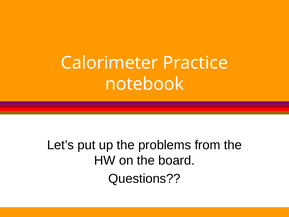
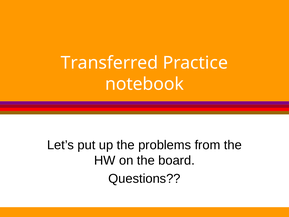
Calorimeter: Calorimeter -> Transferred (109, 63)
